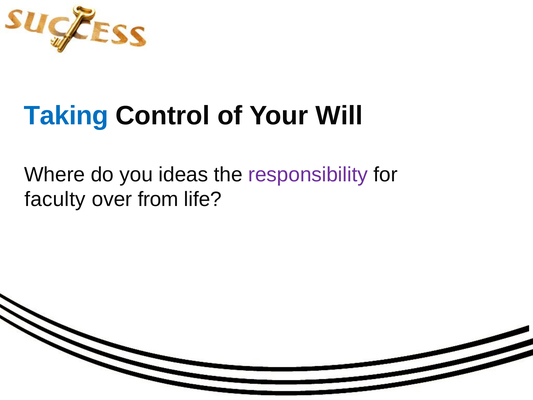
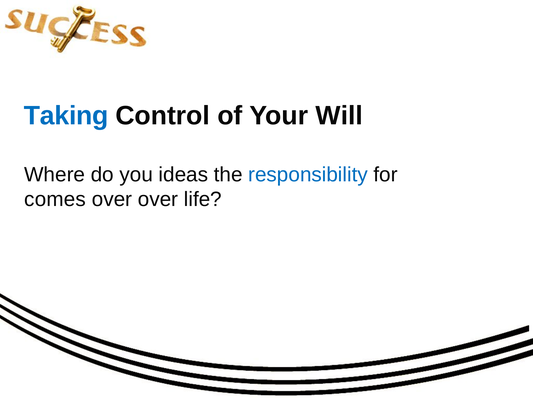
responsibility colour: purple -> blue (308, 174)
faculty: faculty -> comes (55, 199)
over from: from -> over (158, 199)
